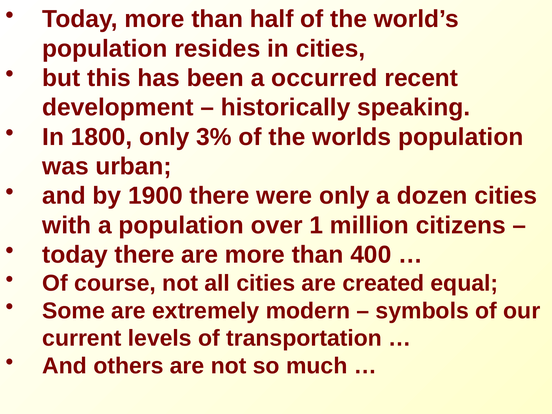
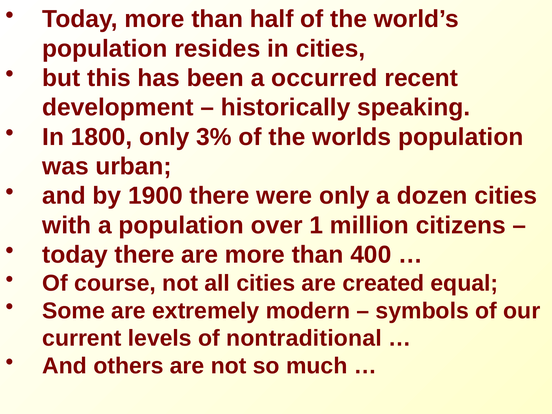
transportation: transportation -> nontraditional (304, 338)
